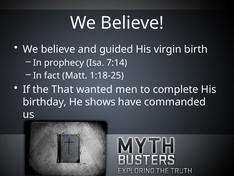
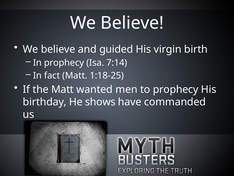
the That: That -> Matt (63, 89)
to complete: complete -> prophecy (176, 89)
